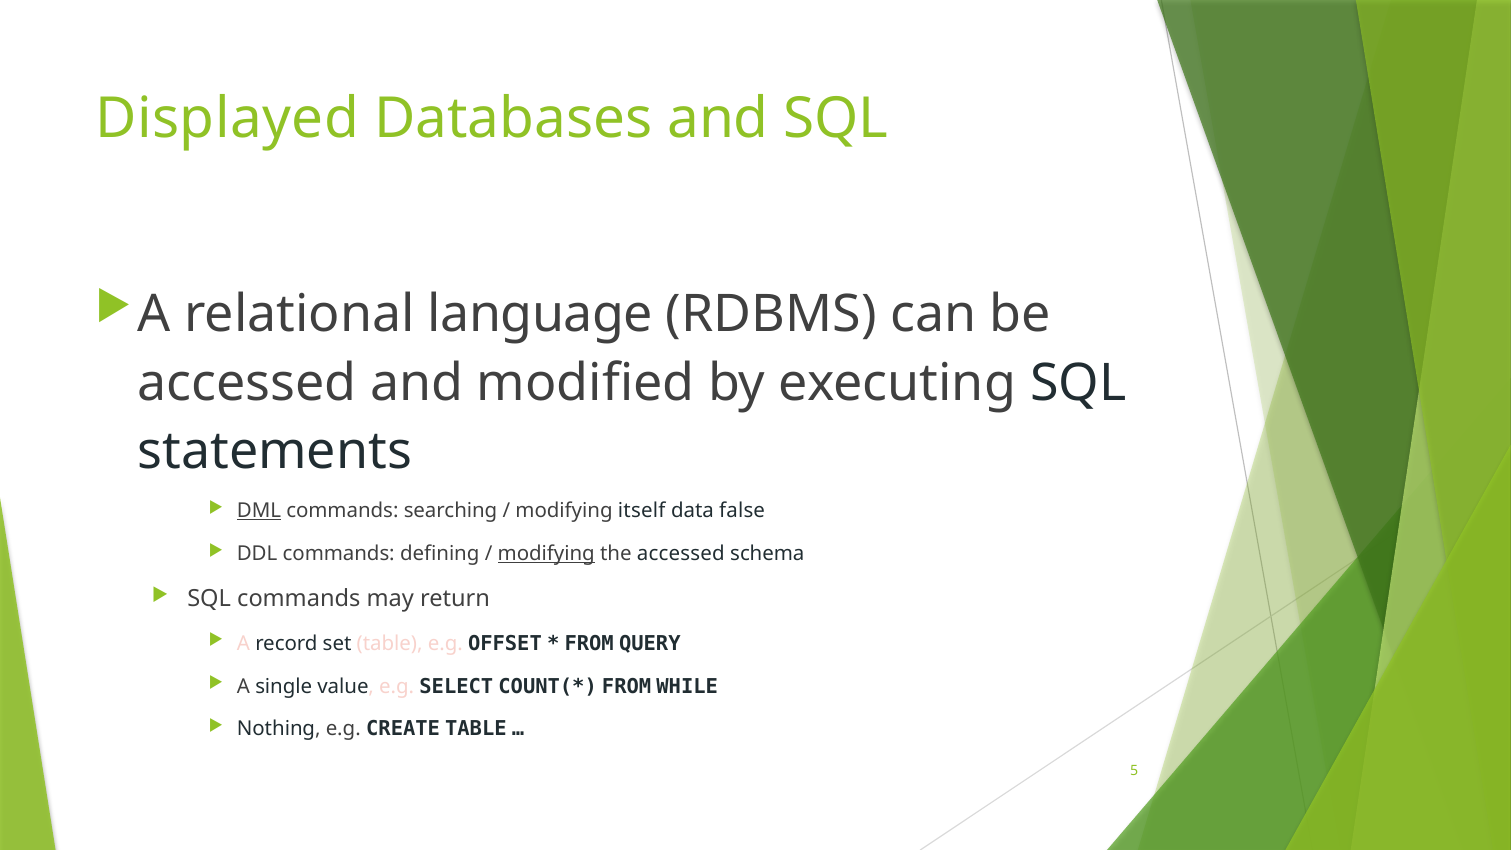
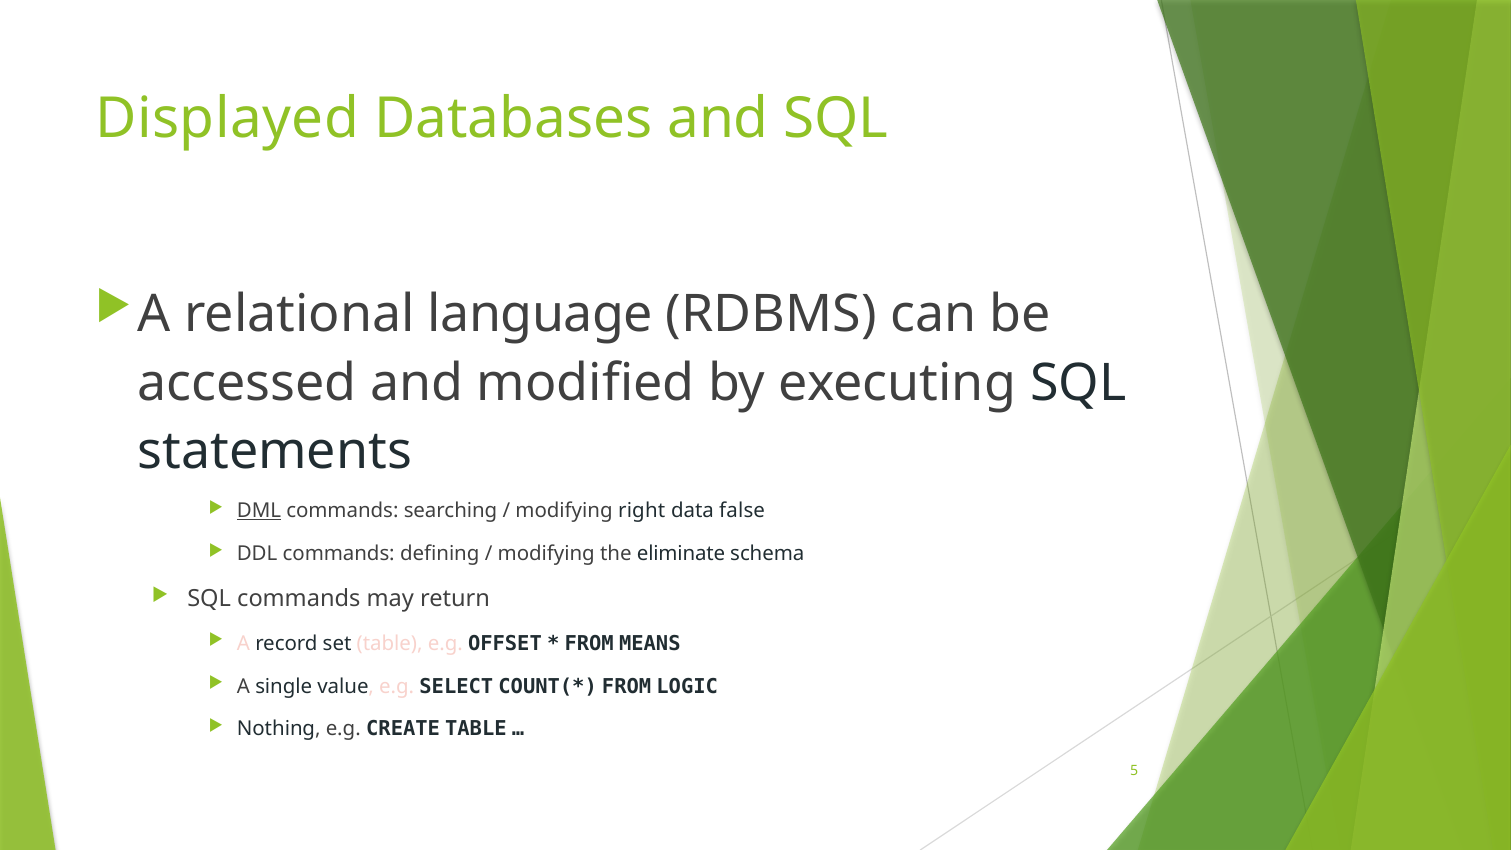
itself: itself -> right (642, 511)
modifying underline: present -> none (546, 554)
the accessed: accessed -> eliminate (681, 554)
QUERY: QUERY -> MEANS (650, 644)
WHILE: WHILE -> LOGIC (687, 686)
